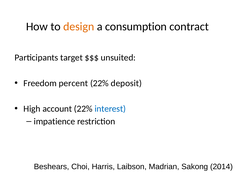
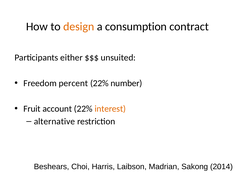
target: target -> either (71, 58)
deposit: deposit -> number (126, 83)
High: High -> Fruit (32, 109)
interest colour: blue -> orange (110, 109)
impatience: impatience -> alternative (54, 122)
